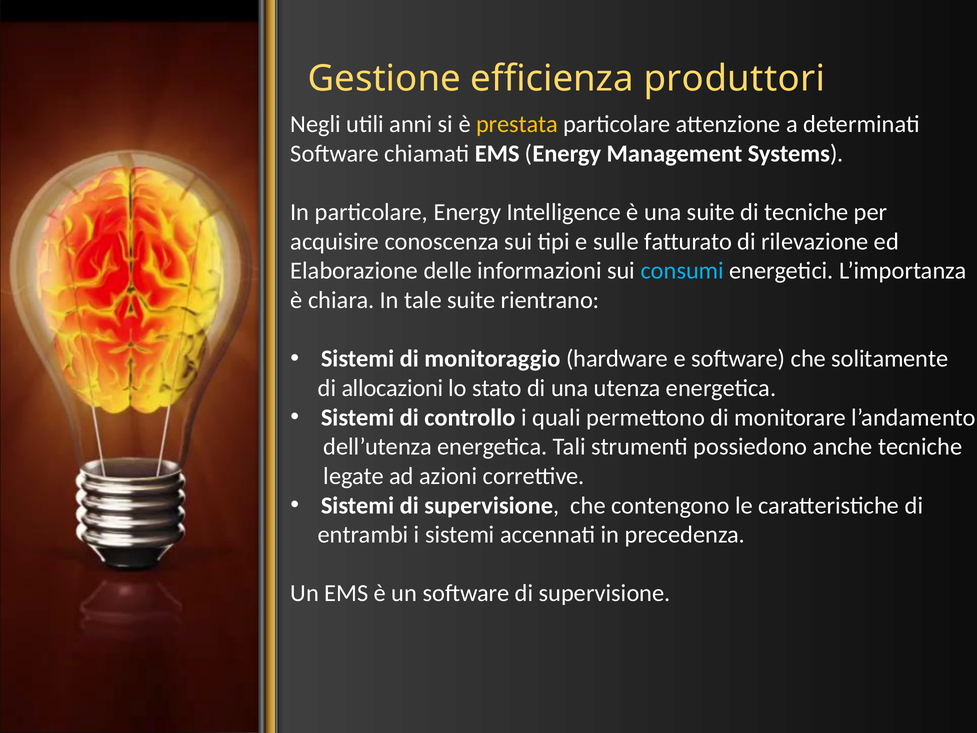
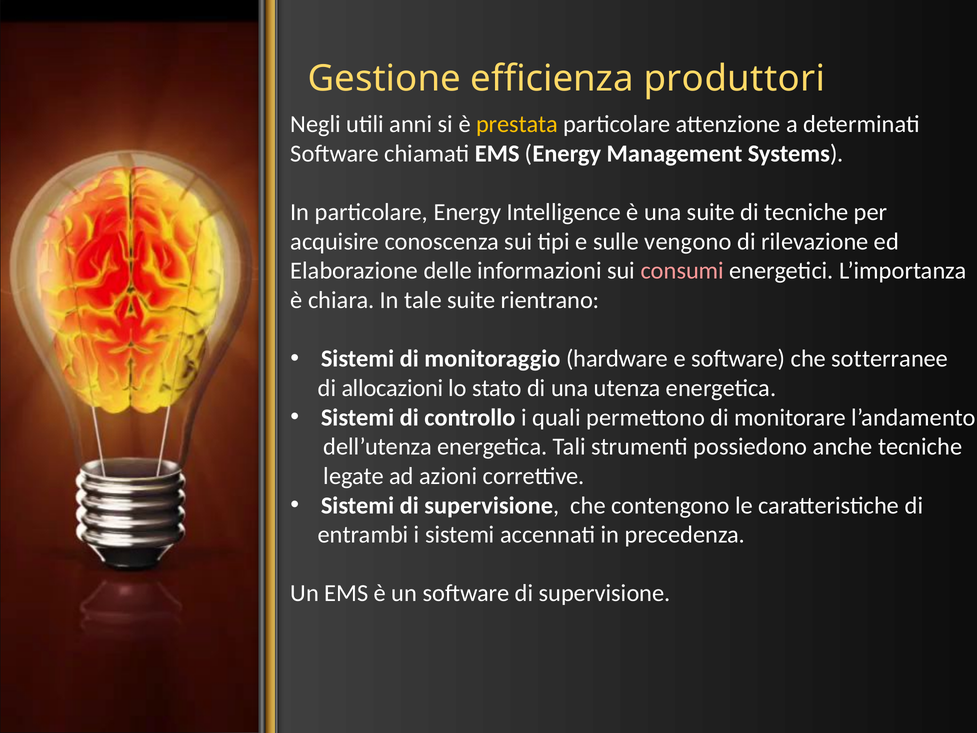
fatturato: fatturato -> vengono (688, 241)
consumi colour: light blue -> pink (682, 271)
solitamente: solitamente -> sotterranee (890, 359)
